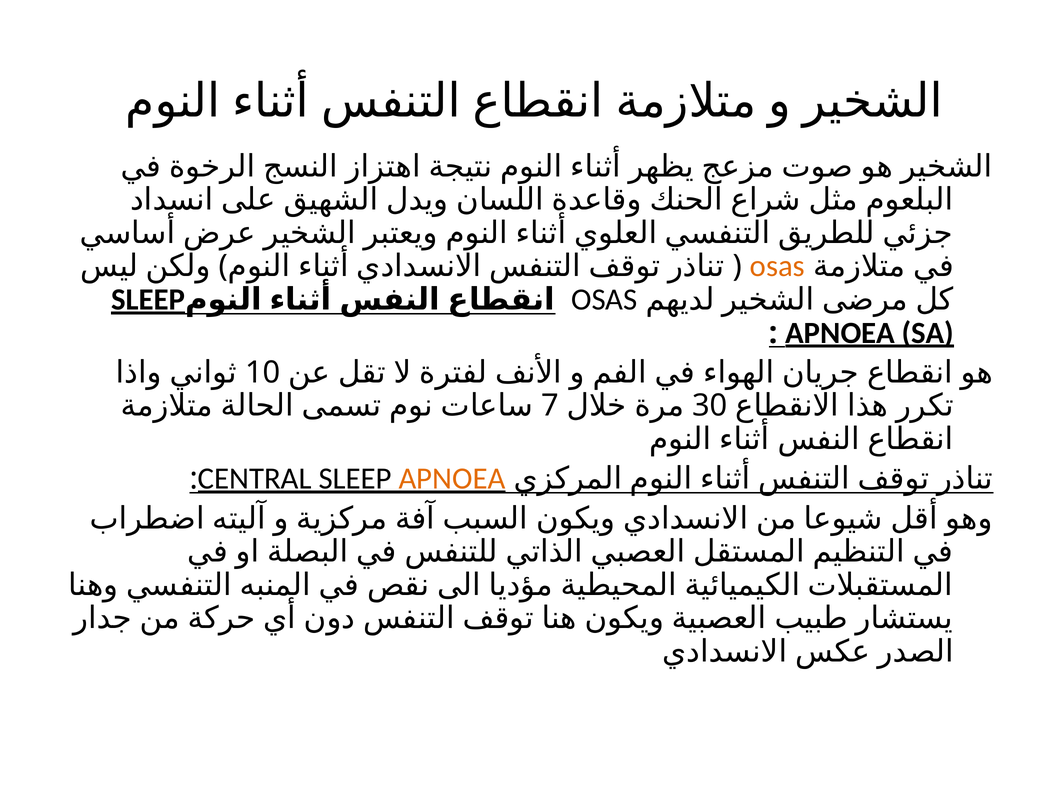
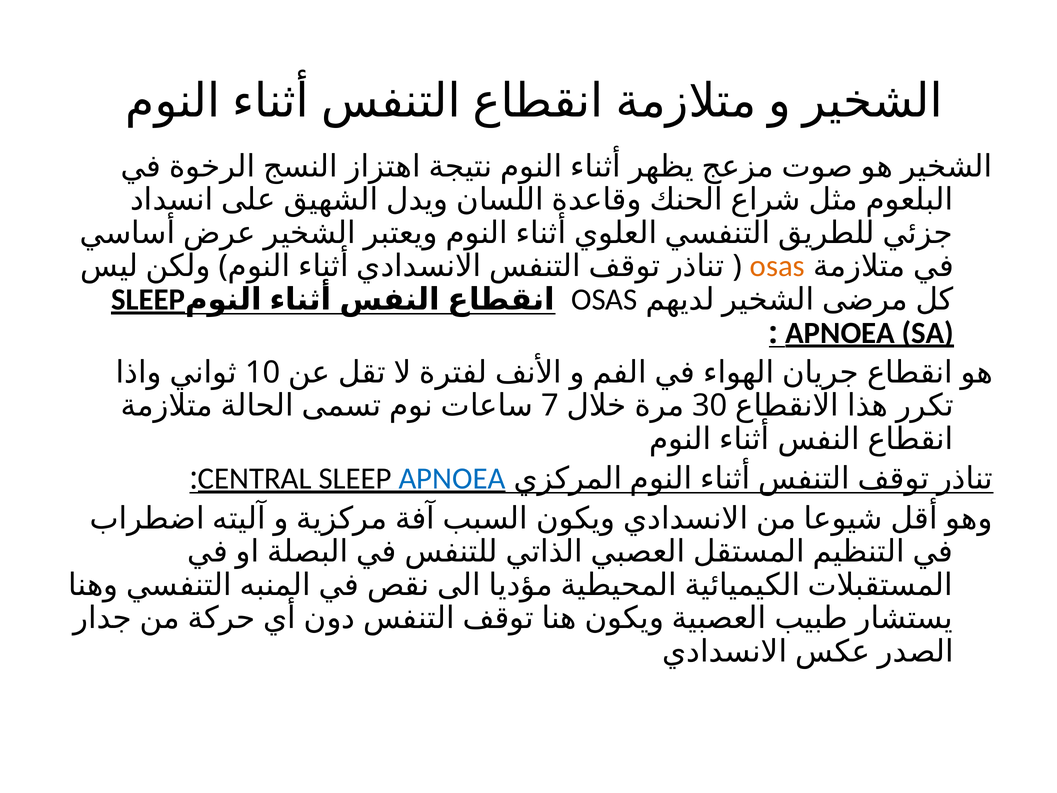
APNOEA colour: orange -> blue (452, 479)
